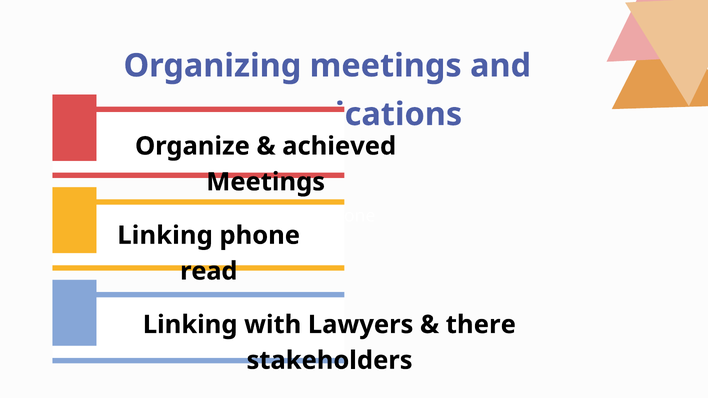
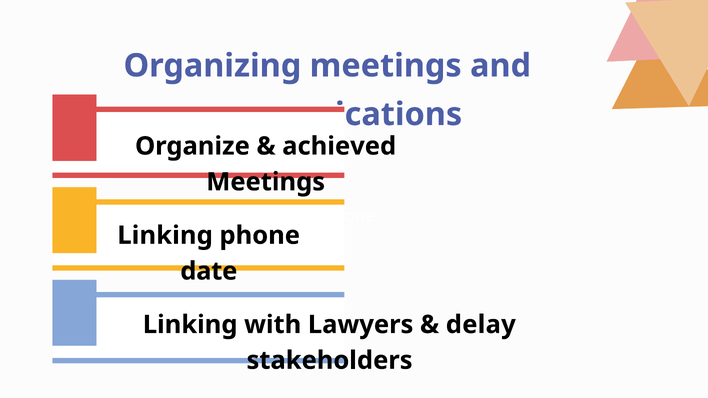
read: read -> date (209, 271)
there: there -> delay (481, 325)
